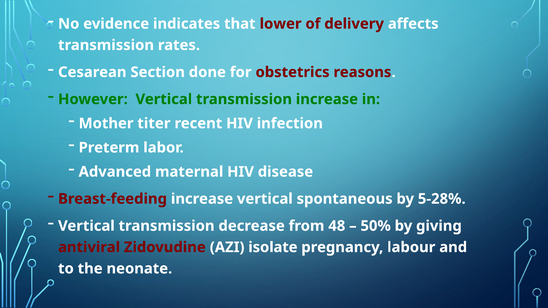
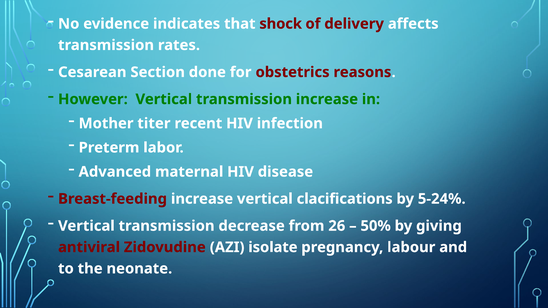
lower: lower -> shock (281, 24)
spontaneous: spontaneous -> clacifications (345, 199)
5-28%: 5-28% -> 5-24% (442, 199)
48: 48 -> 26 (337, 226)
